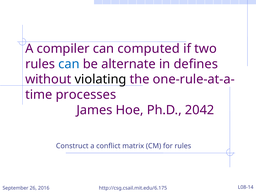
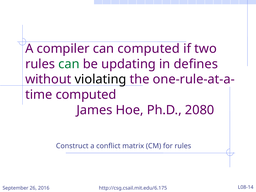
can colour: blue -> green (69, 64)
alternate: alternate -> updating (129, 64)
processes: processes -> computed (86, 95)
2042: 2042 -> 2080 (200, 110)
